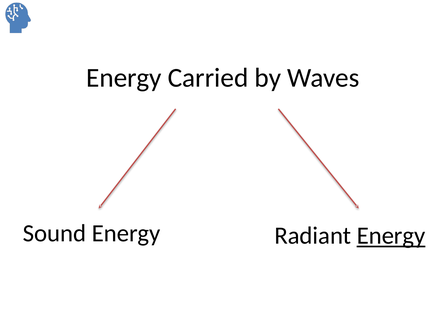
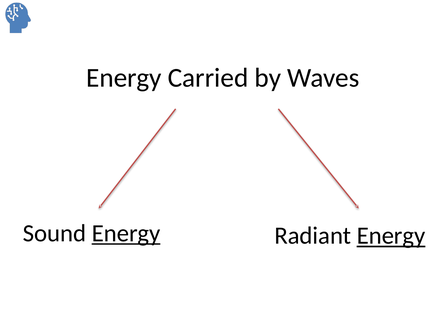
Energy underline: none -> present (126, 233)
